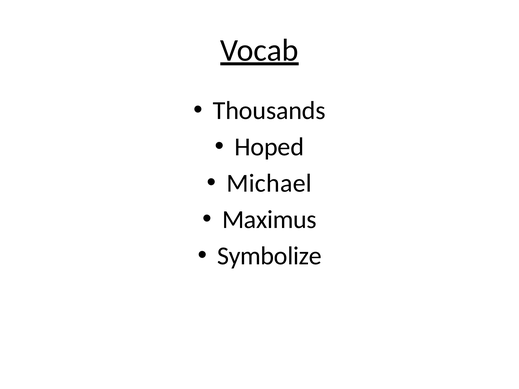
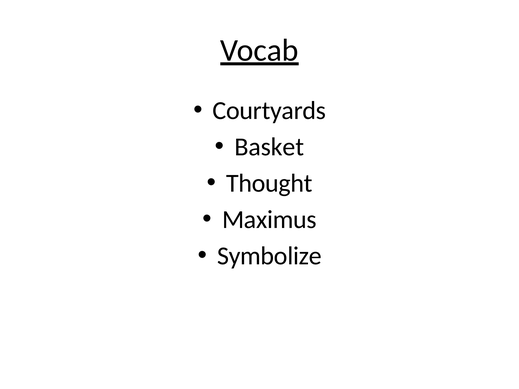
Thousands: Thousands -> Courtyards (269, 111)
Hoped: Hoped -> Basket (269, 147)
Michael: Michael -> Thought (269, 183)
